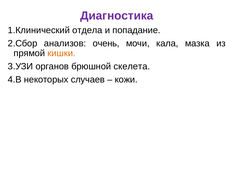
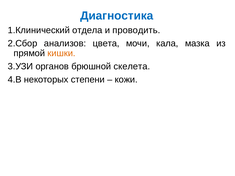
Диагностика colour: purple -> blue (117, 16)
попадание: попадание -> проводить (136, 30)
очень: очень -> цвета (106, 43)
случаев: случаев -> степени (88, 80)
